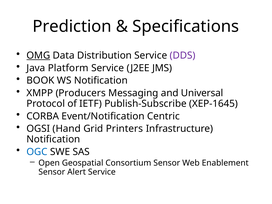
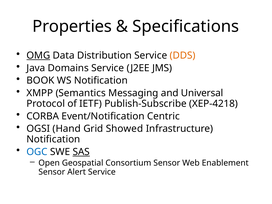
Prediction: Prediction -> Properties (72, 26)
DDS colour: purple -> orange (183, 56)
Platform: Platform -> Domains (68, 68)
Producers: Producers -> Semantics (81, 93)
XEP-1645: XEP-1645 -> XEP-4218 (214, 104)
Printers: Printers -> Showed (124, 129)
SAS underline: none -> present (81, 152)
